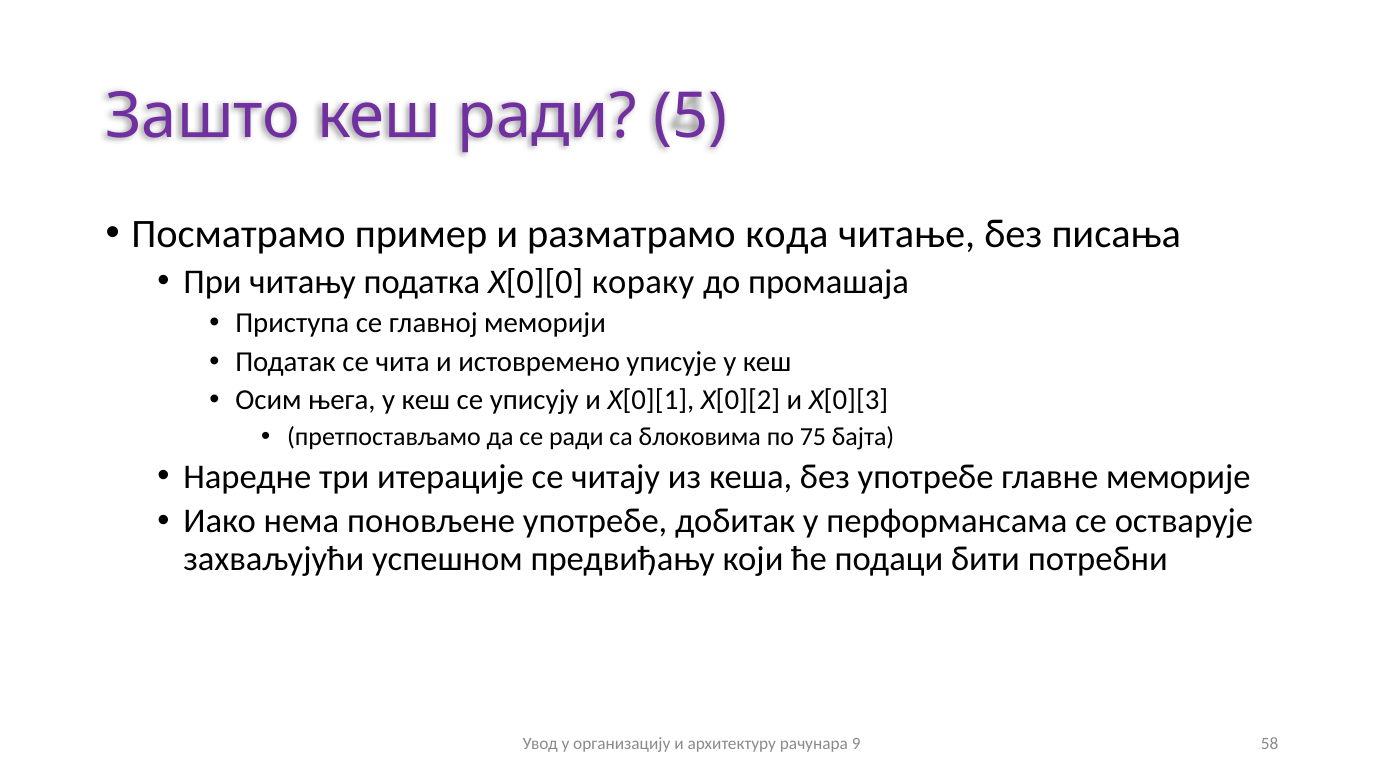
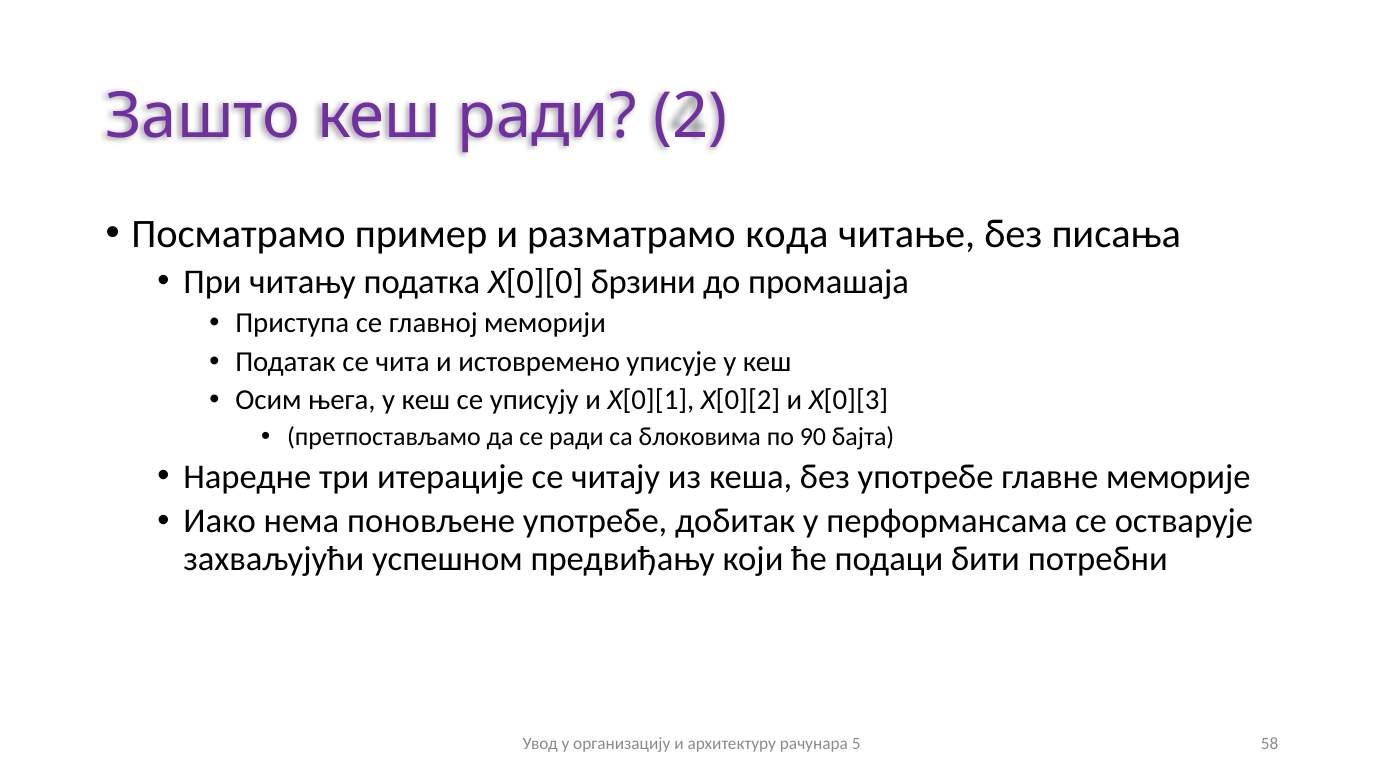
5: 5 -> 2 (691, 116)
кораку: кораку -> брзини (643, 282)
75: 75 -> 90 (813, 437)
9: 9 -> 5 (856, 743)
